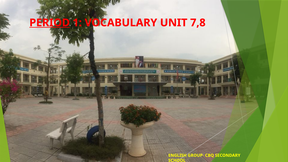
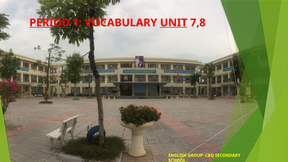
UNIT underline: none -> present (174, 23)
